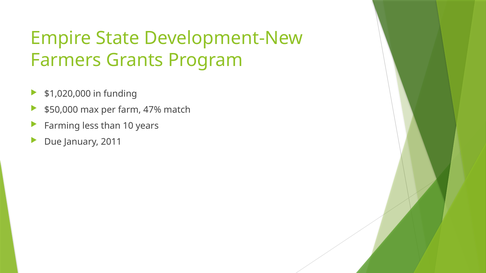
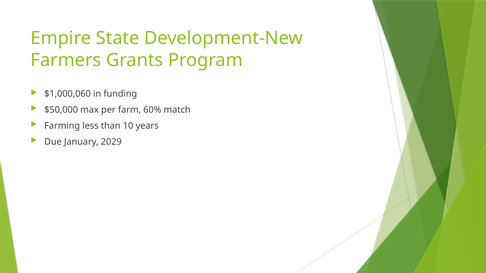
$1,020,000: $1,020,000 -> $1,000,060 (68, 94)
47%: 47% -> 60% (152, 110)
2011: 2011 -> 2029 (111, 142)
